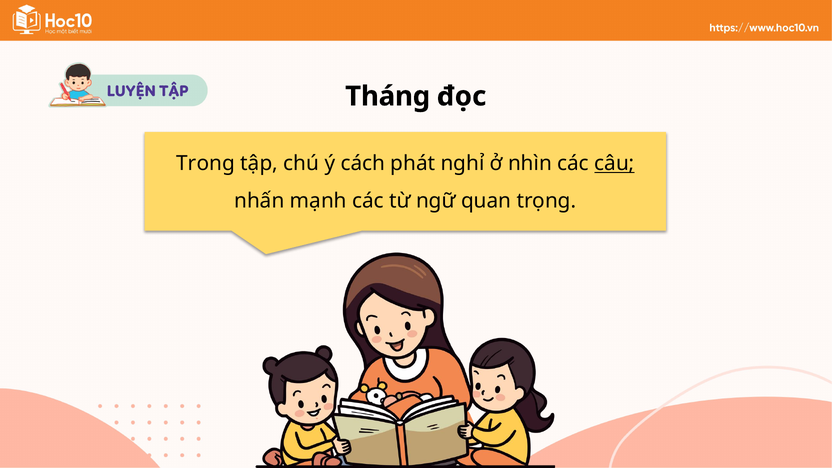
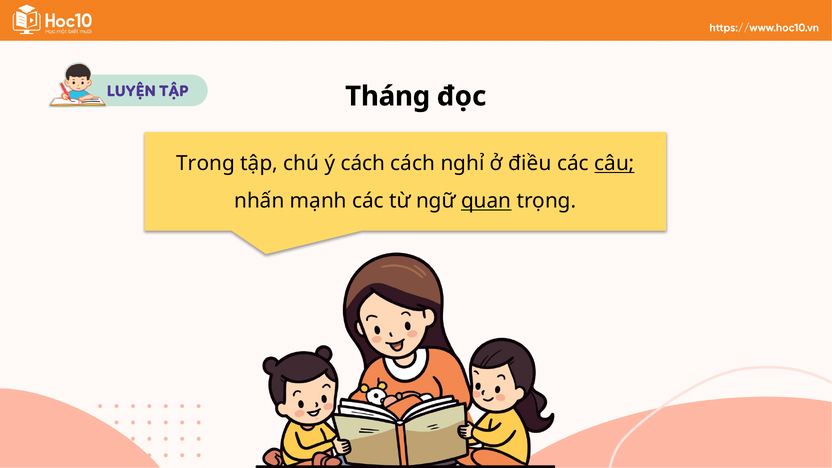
cách phát: phát -> cách (413, 164)
nhìn: nhìn -> điều (530, 164)
quan underline: none -> present (486, 201)
